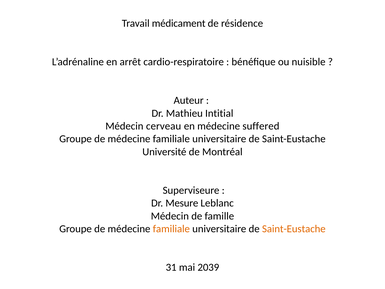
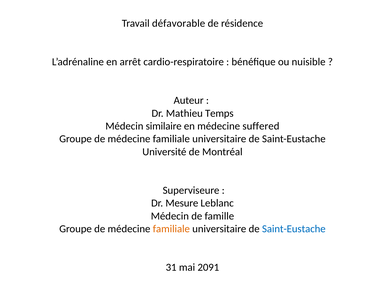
médicament: médicament -> défavorable (179, 23)
Intitial: Intitial -> Temps (219, 113)
cerveau: cerveau -> similaire (164, 126)
Saint-Eustache colour: orange -> blue (294, 229)
2039: 2039 -> 2091 (208, 267)
